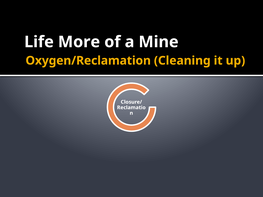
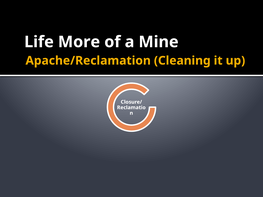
Oxygen/Reclamation: Oxygen/Reclamation -> Apache/Reclamation (88, 61)
